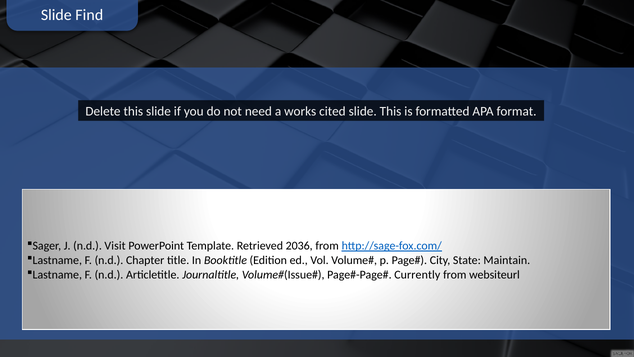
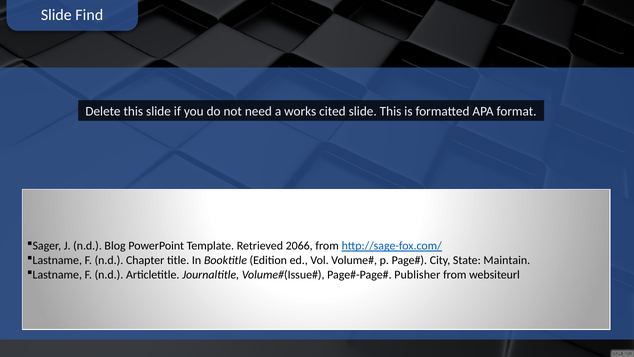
Visit: Visit -> Blog (115, 246)
2036: 2036 -> 2066 (299, 246)
Currently: Currently -> Publisher (417, 274)
